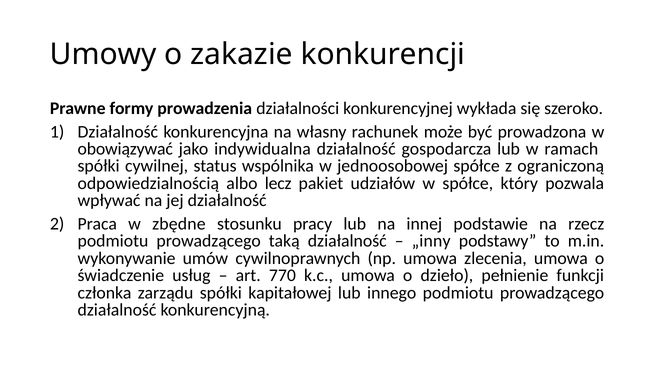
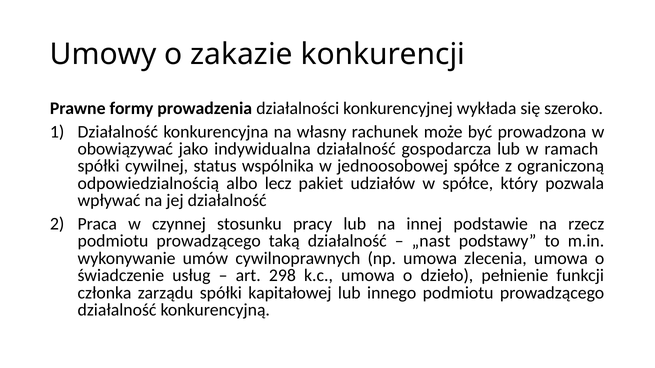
zbędne: zbędne -> czynnej (179, 224)
„inny: „inny -> „nast (431, 241)
770: 770 -> 298 (282, 276)
